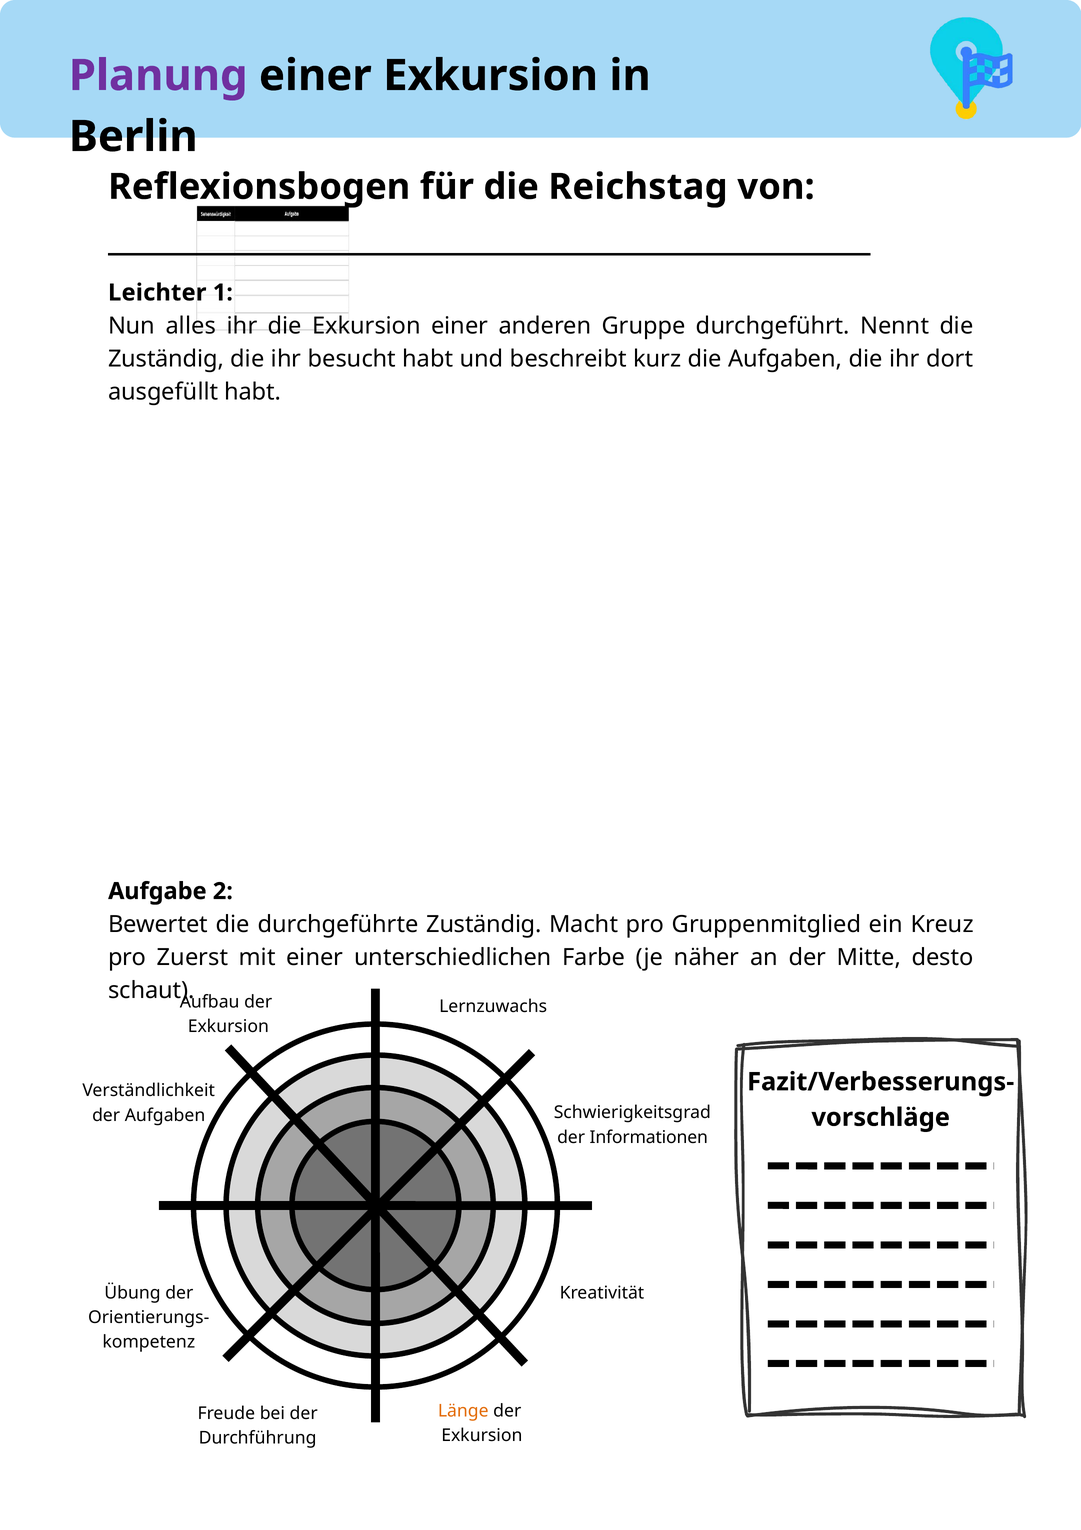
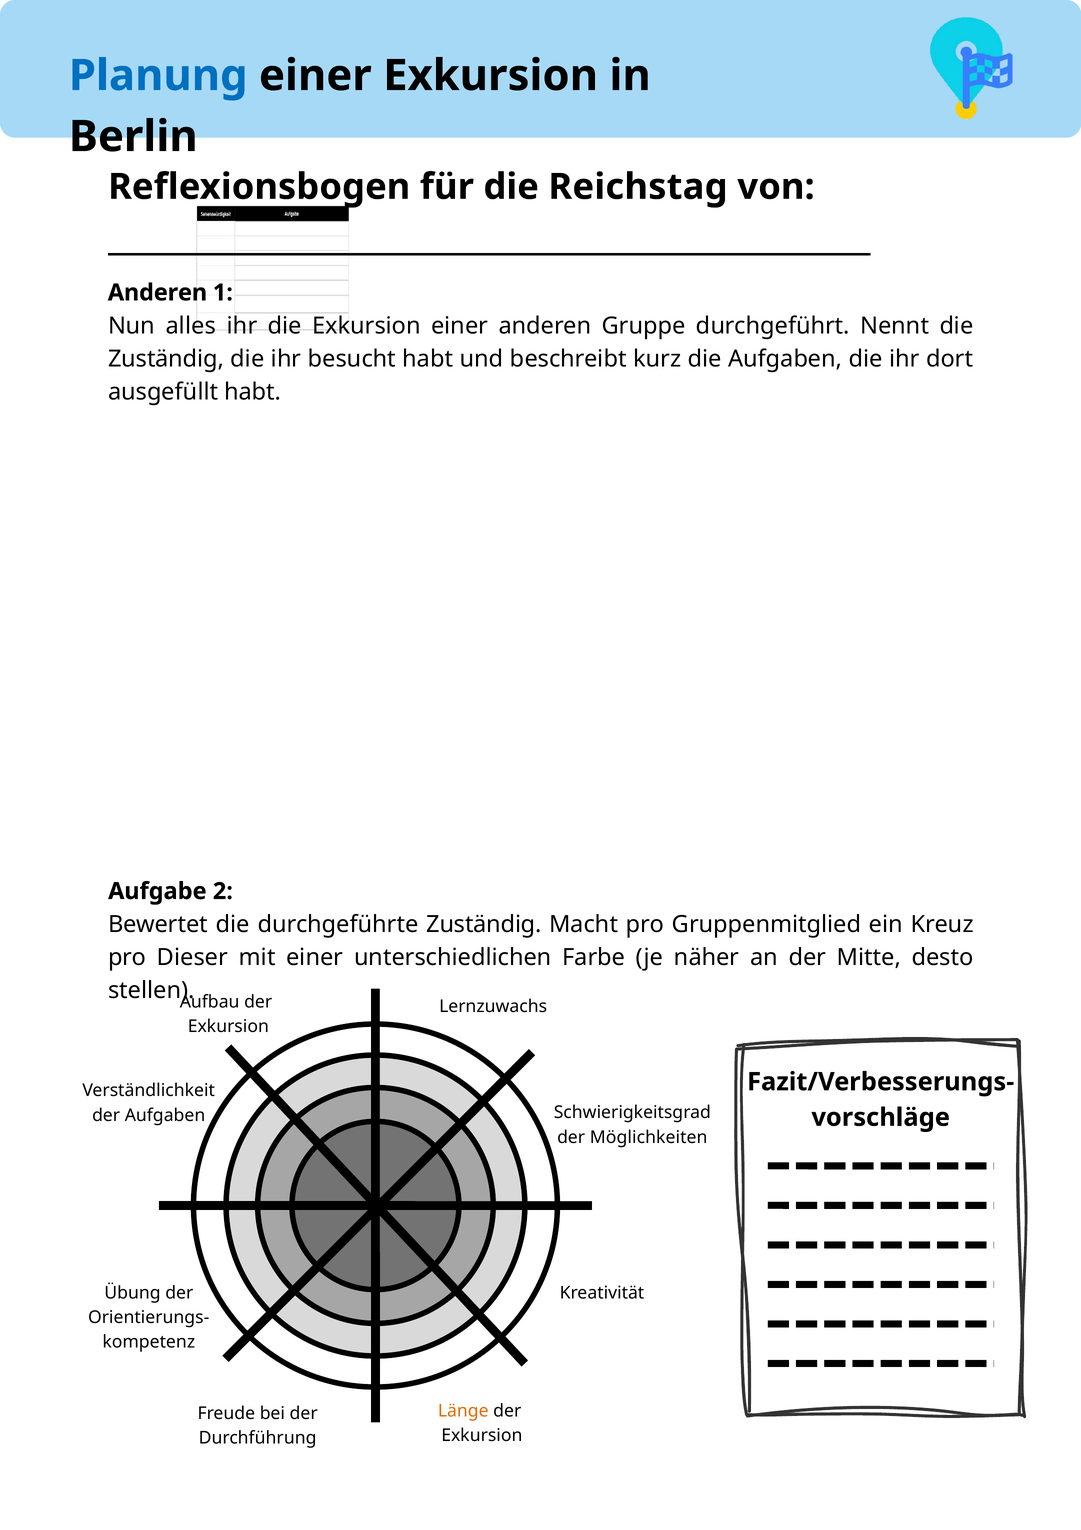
Planung colour: purple -> blue (158, 76)
Leichter: Leichter -> Anderen (157, 293)
Zuerst: Zuerst -> Dieser (192, 957)
schaut: schaut -> stellen (151, 990)
Informationen: Informationen -> Möglichkeiten (649, 1137)
